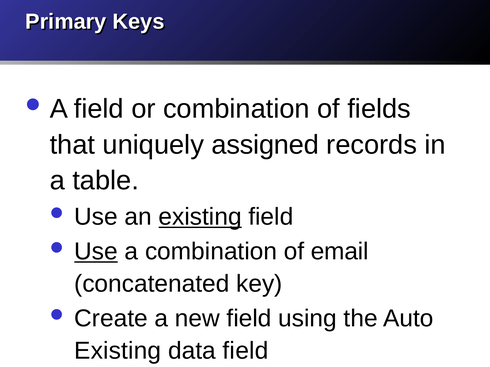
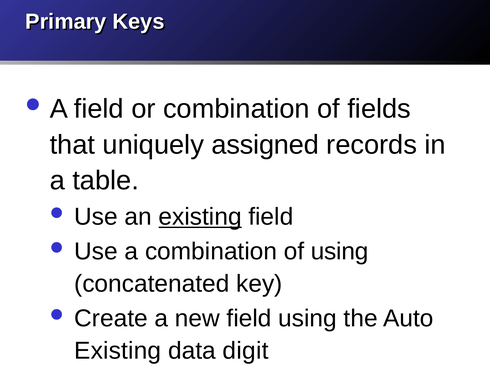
Use underline: present -> none (96, 252)
of email: email -> using (340, 252)
data field: field -> digit (246, 351)
